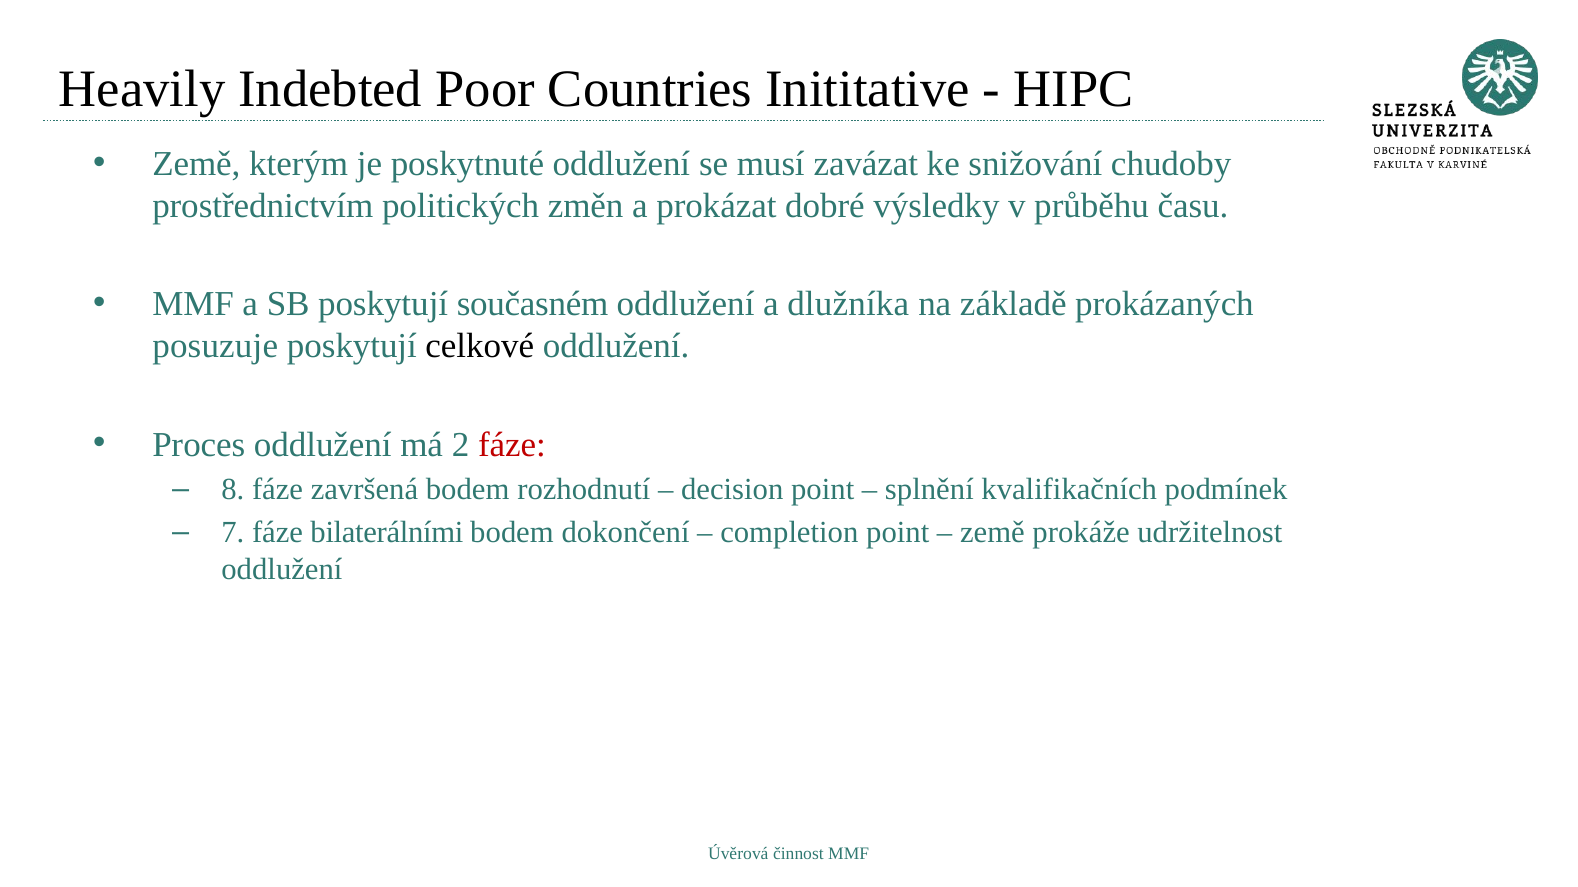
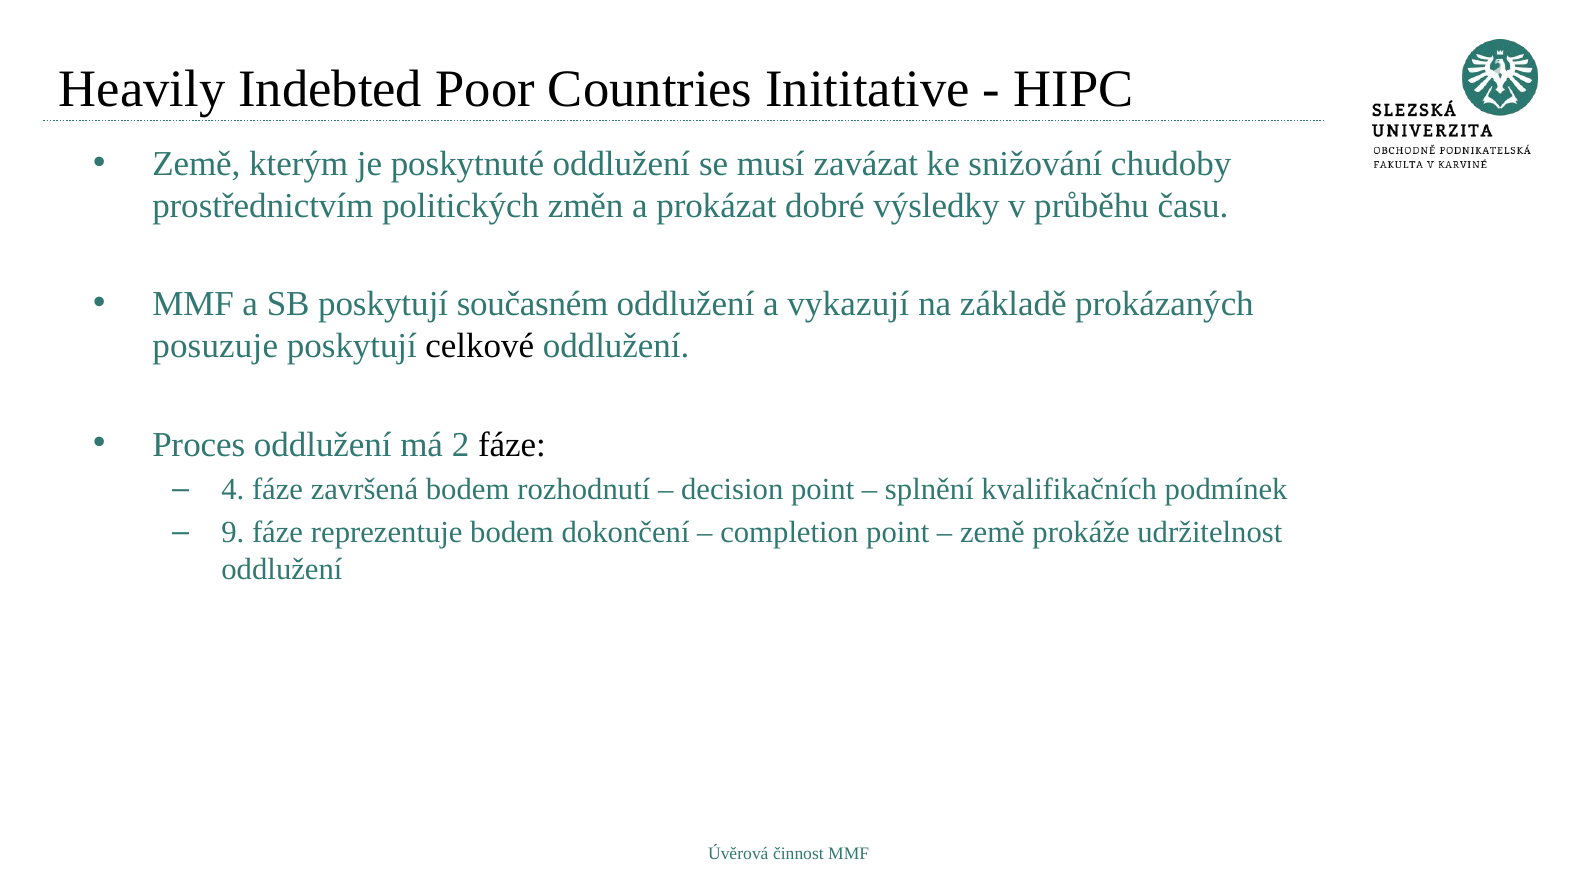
dlužníka: dlužníka -> vykazují (848, 305)
fáze colour: red -> black (512, 445)
8: 8 -> 4 (233, 490)
7: 7 -> 9 (233, 533)
bilaterálními: bilaterálními -> reprezentuje (387, 533)
